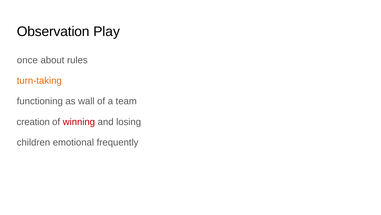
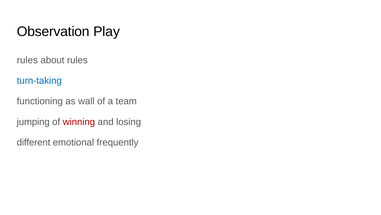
once: once -> rules (27, 60)
turn-taking colour: orange -> blue (39, 80)
creation: creation -> jumping (33, 122)
children: children -> different (34, 142)
